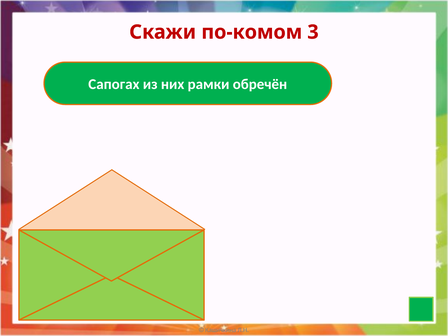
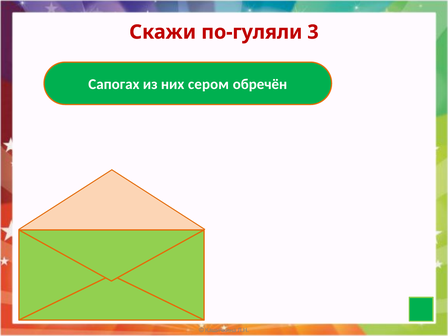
по-комом: по-комом -> по-гуляли (252, 32)
рамки: рамки -> сером (208, 84)
